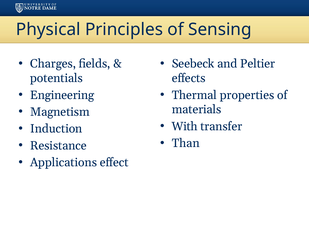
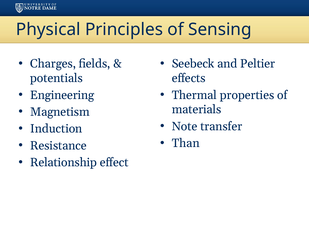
With: With -> Note (185, 126)
Applications: Applications -> Relationship (64, 162)
